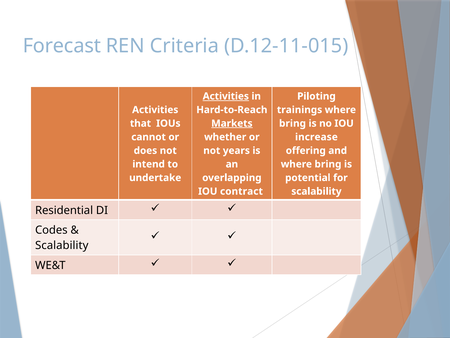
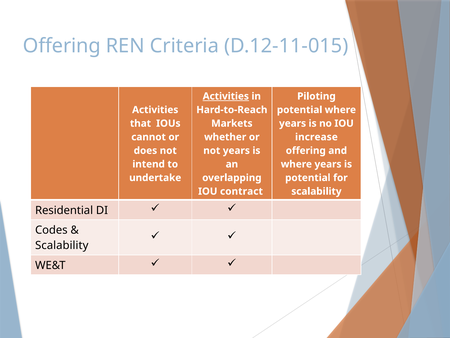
Forecast: Forecast -> Offering (62, 46)
trainings: trainings -> potential (300, 110)
Markets underline: present -> none (232, 123)
bring: bring -> years (293, 123)
bring: bring -> years (328, 164)
